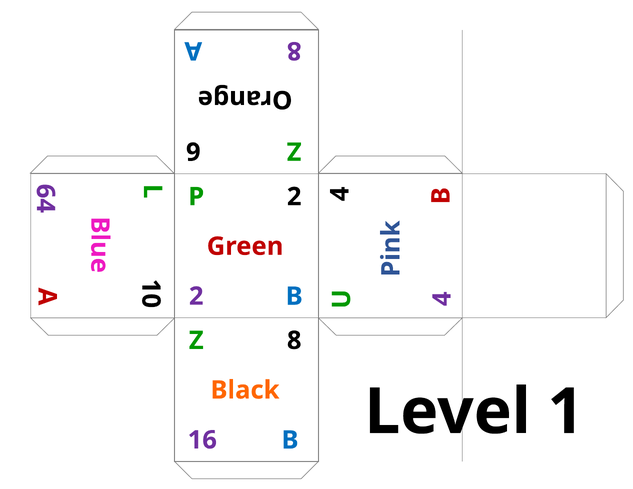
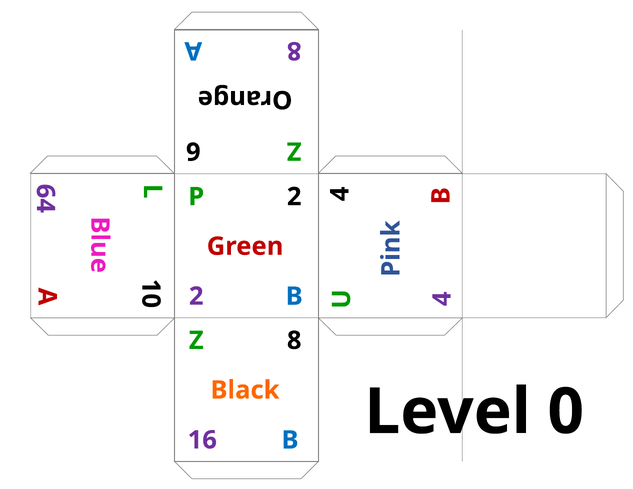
Level 1: 1 -> 0 (566, 412)
